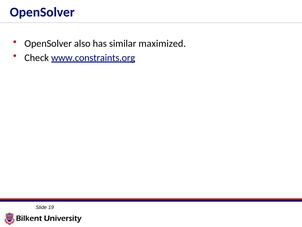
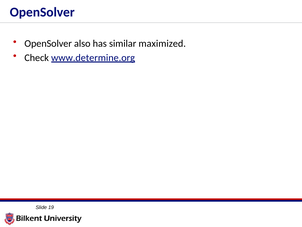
www.constraints.org: www.constraints.org -> www.determine.org (93, 58)
